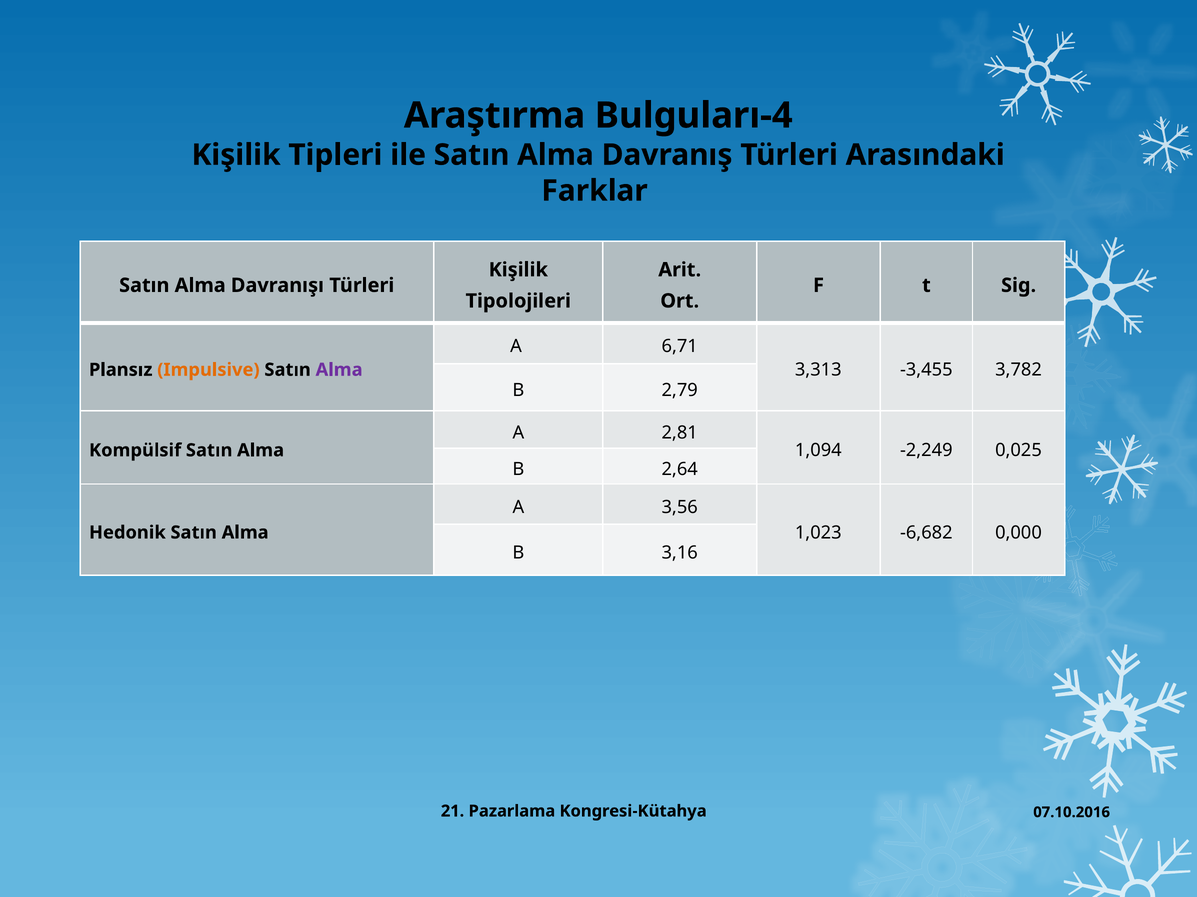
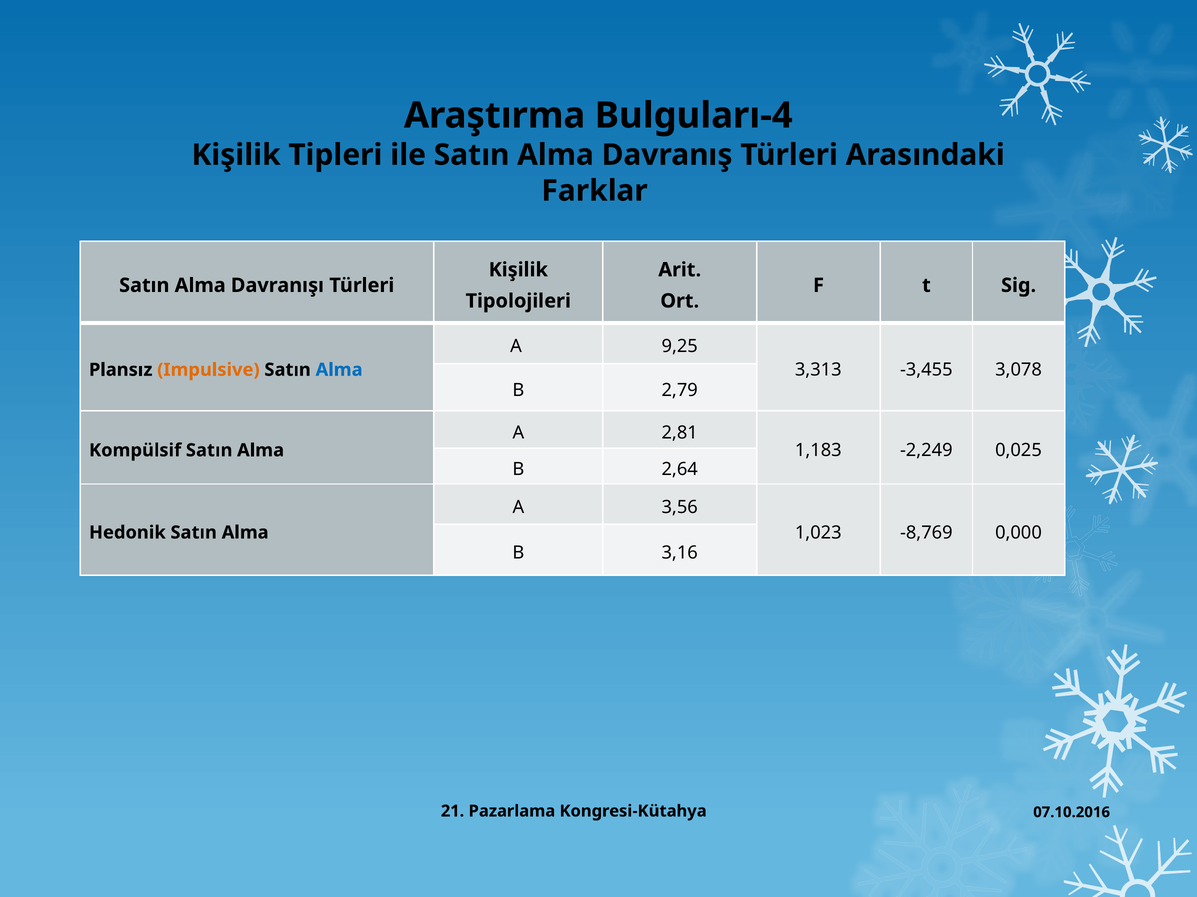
6,71: 6,71 -> 9,25 (680, 347)
3,782: 3,782 -> 3,078 (1019, 370)
Alma colour: purple -> blue (339, 370)
1,094: 1,094 -> 1,183 (818, 451)
-6,682: -6,682 -> -8,769 (926, 533)
